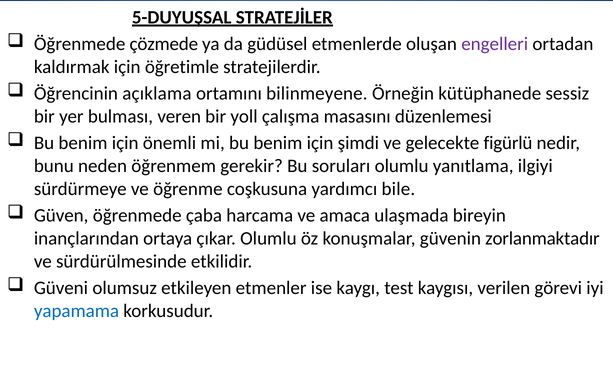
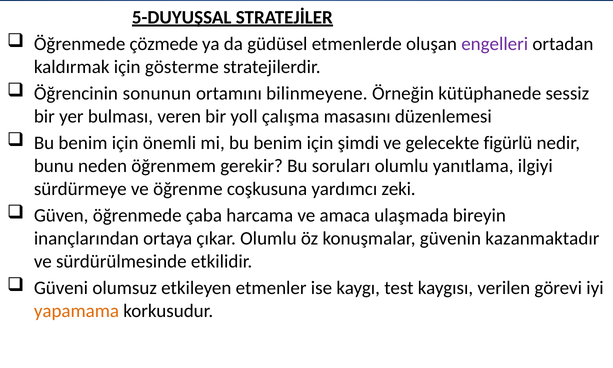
öğretimle: öğretimle -> gösterme (182, 67)
açıklama: açıklama -> sonunun (157, 93)
bile: bile -> zeki (399, 189)
zorlanmaktadır: zorlanmaktadır -> kazanmaktadır (542, 238)
yapamama colour: blue -> orange (76, 311)
